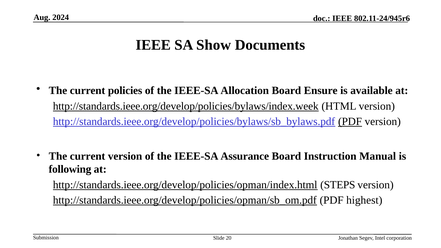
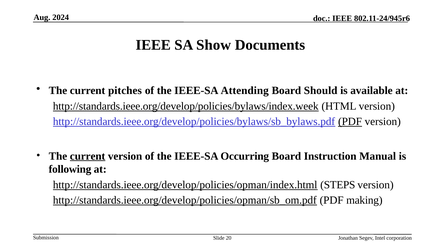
policies: policies -> pitches (125, 91)
Allocation: Allocation -> Attending (245, 91)
Ensure: Ensure -> Should (321, 91)
current underline: none -> present (88, 156)
Assurance: Assurance -> Occurring (245, 156)
highest: highest -> making (364, 200)
